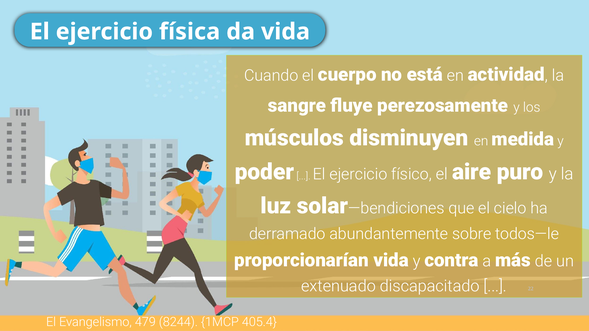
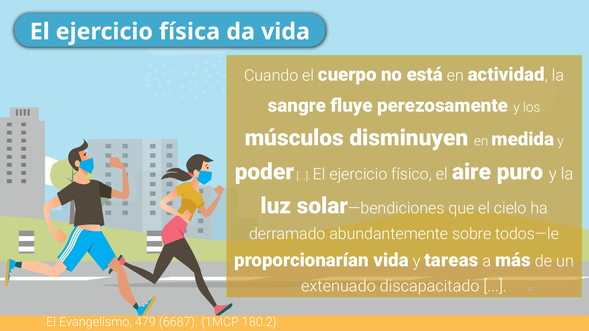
contra: contra -> tareas (451, 261)
8244: 8244 -> 6687 (178, 322)
405.4: 405.4 -> 180.2 (259, 322)
